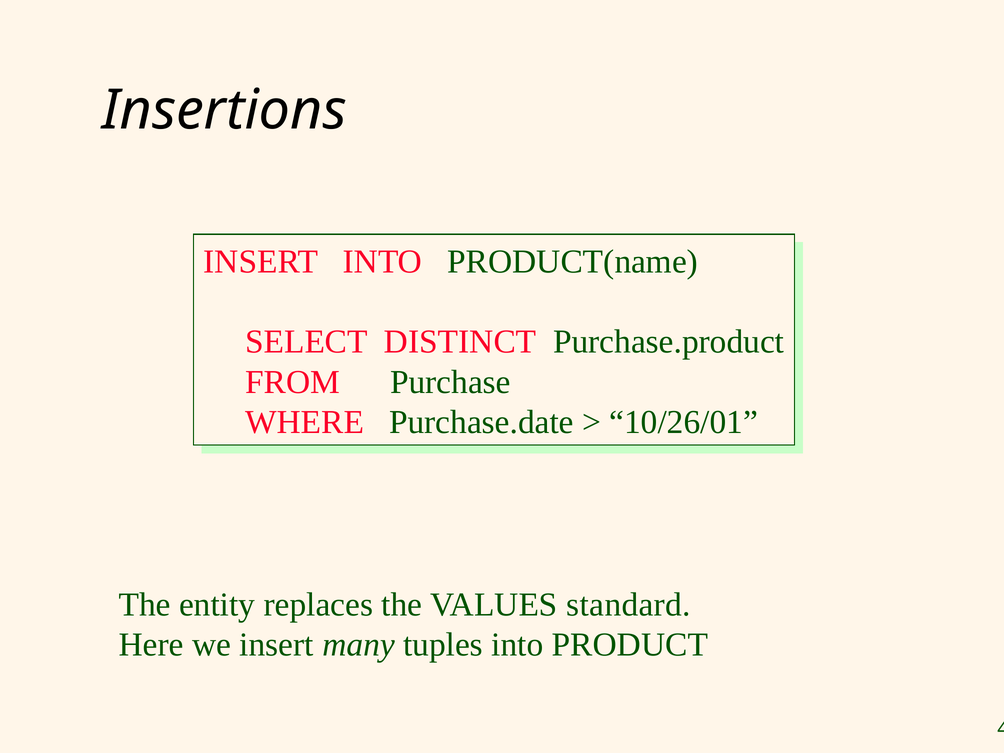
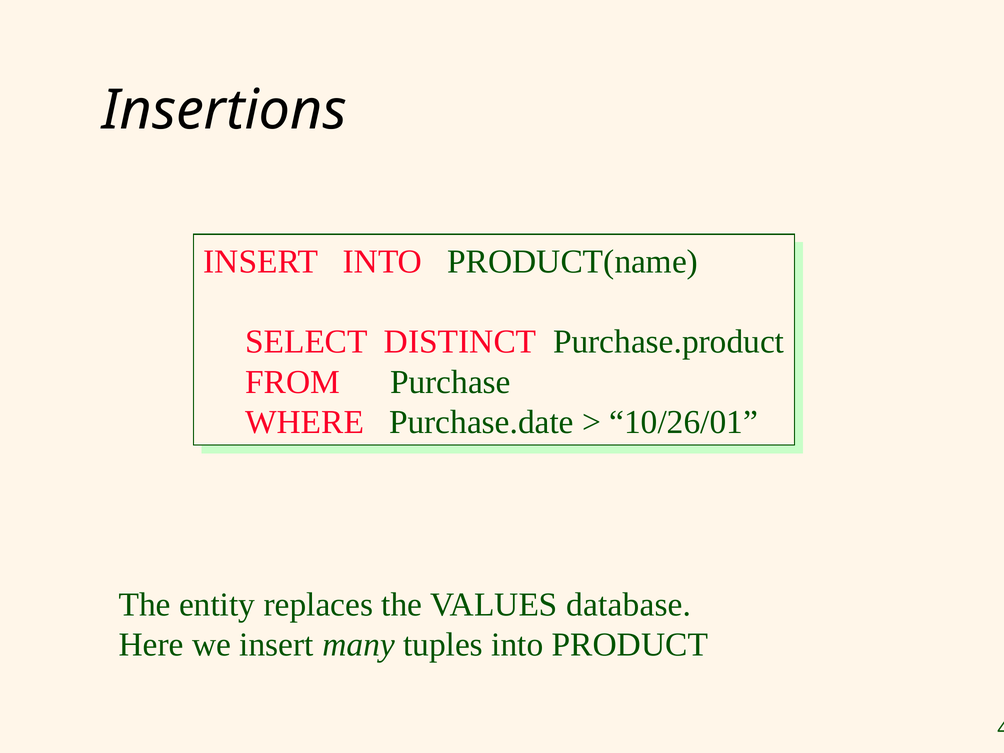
standard: standard -> database (629, 605)
